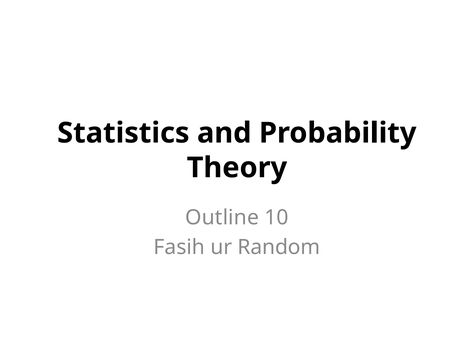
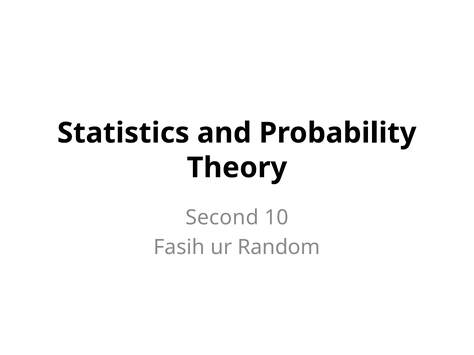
Outline: Outline -> Second (222, 218)
